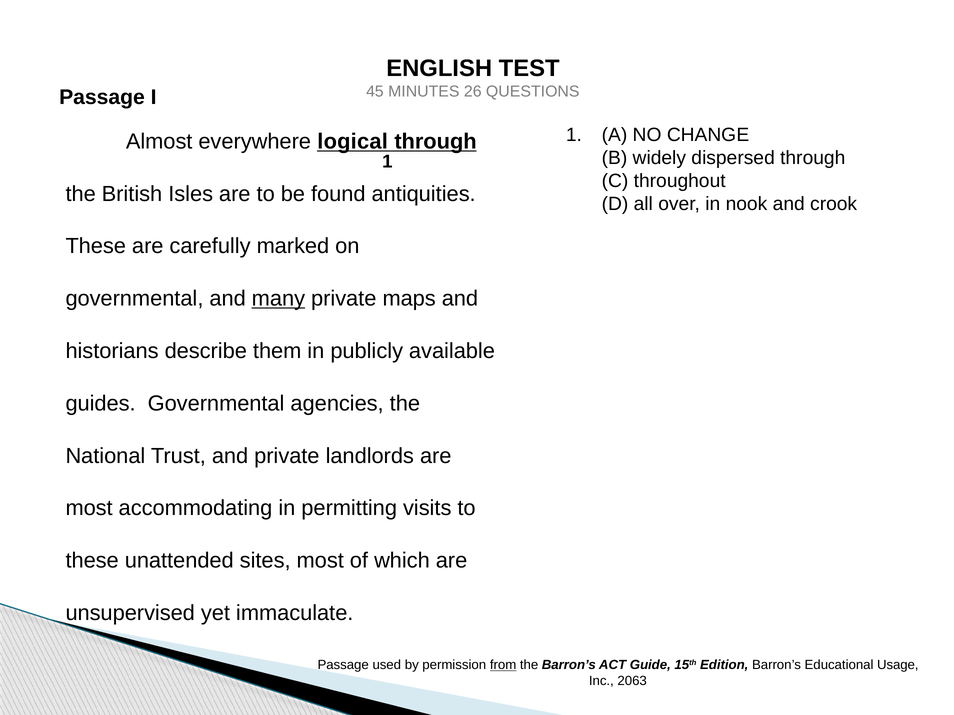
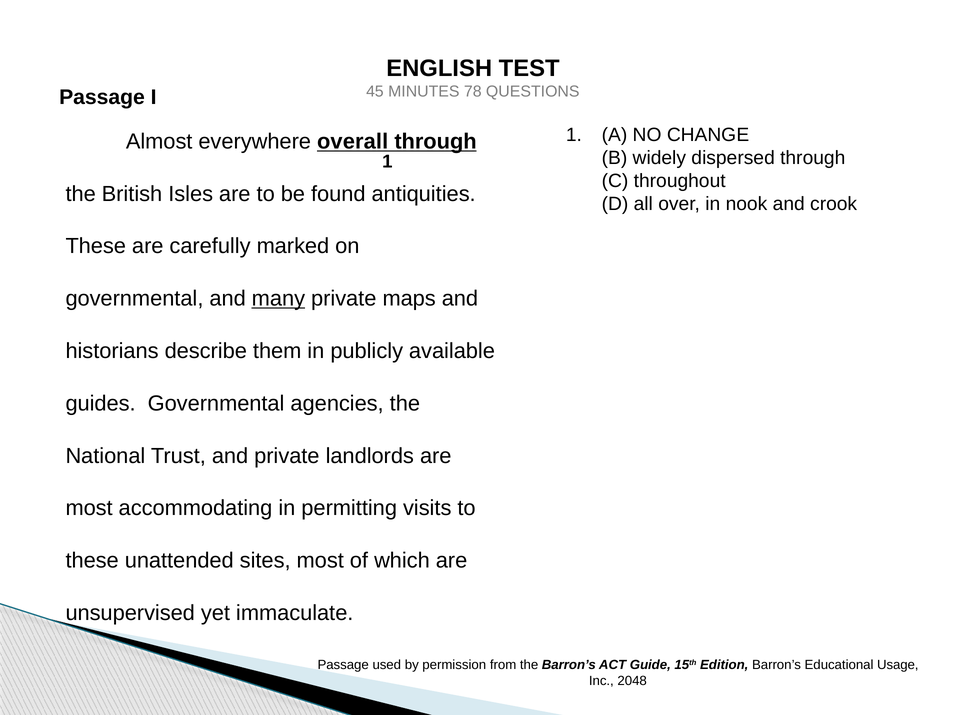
26: 26 -> 78 (473, 92)
logical: logical -> overall (353, 142)
from underline: present -> none (503, 665)
2063: 2063 -> 2048 (632, 681)
